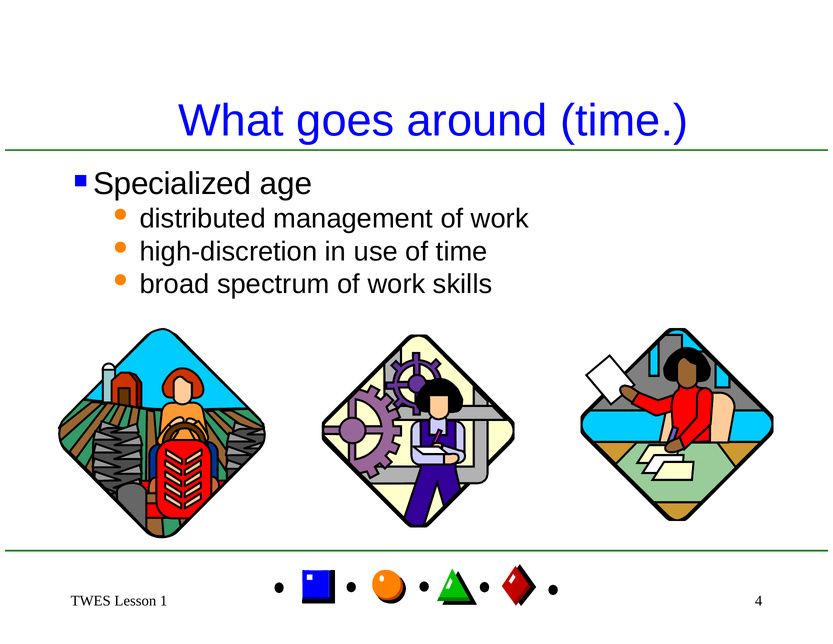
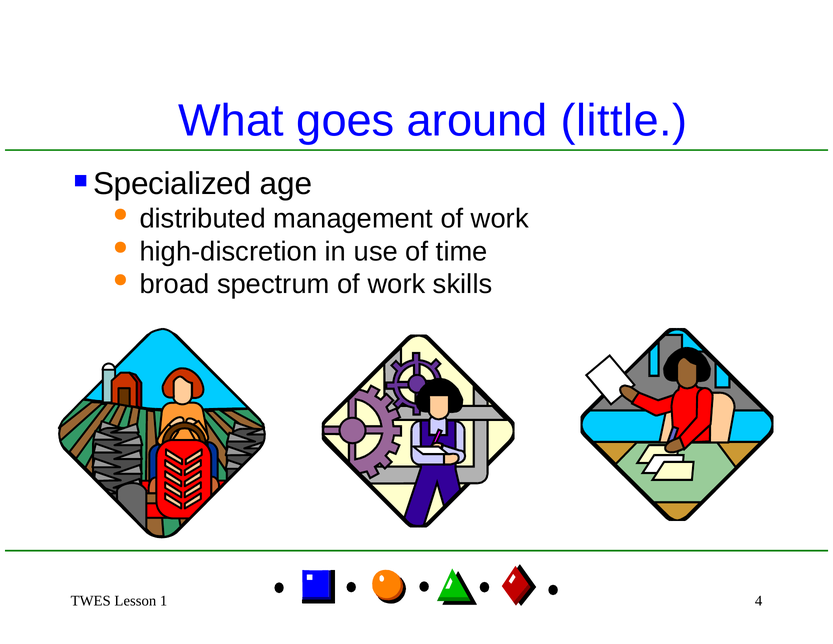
around time: time -> little (624, 121)
